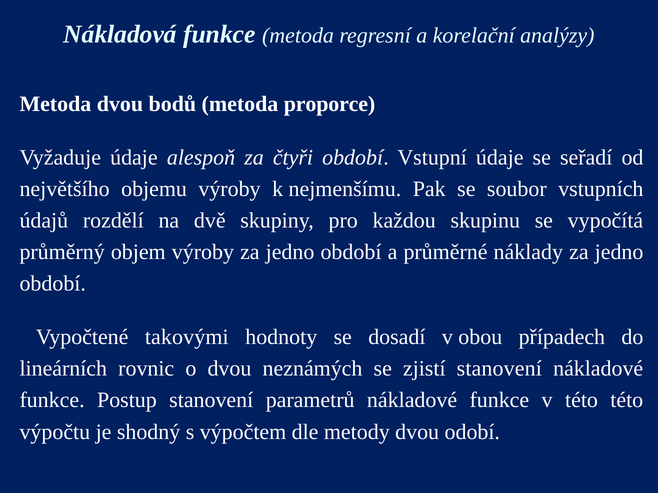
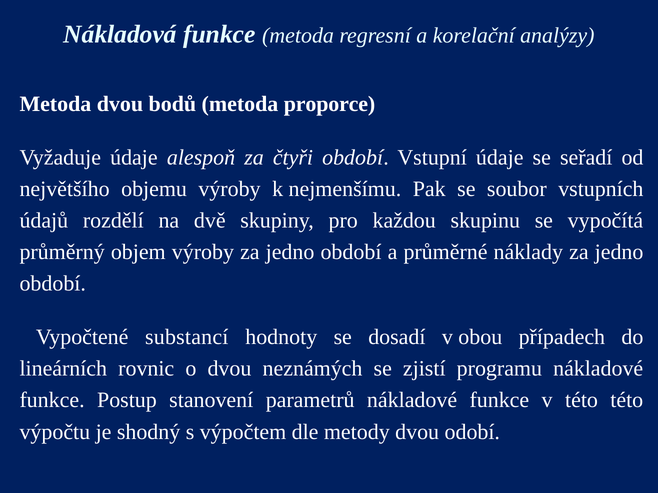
takovými: takovými -> substancí (187, 337)
zjistí stanovení: stanovení -> programu (499, 369)
